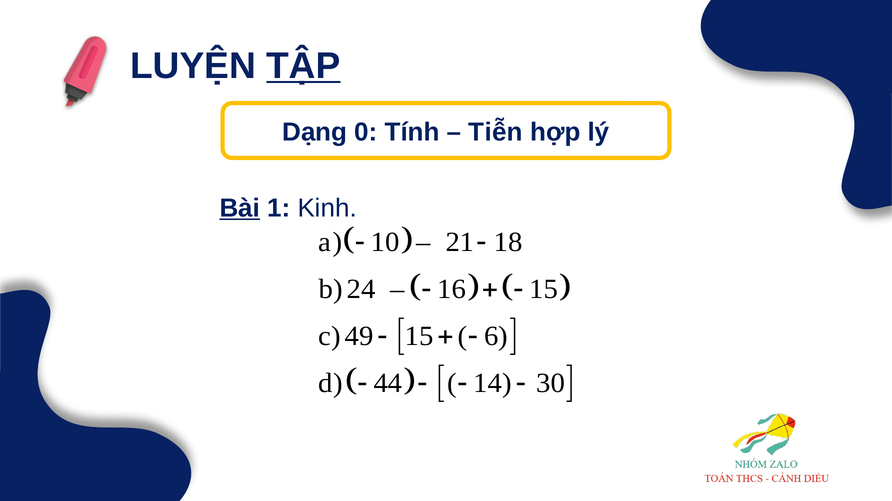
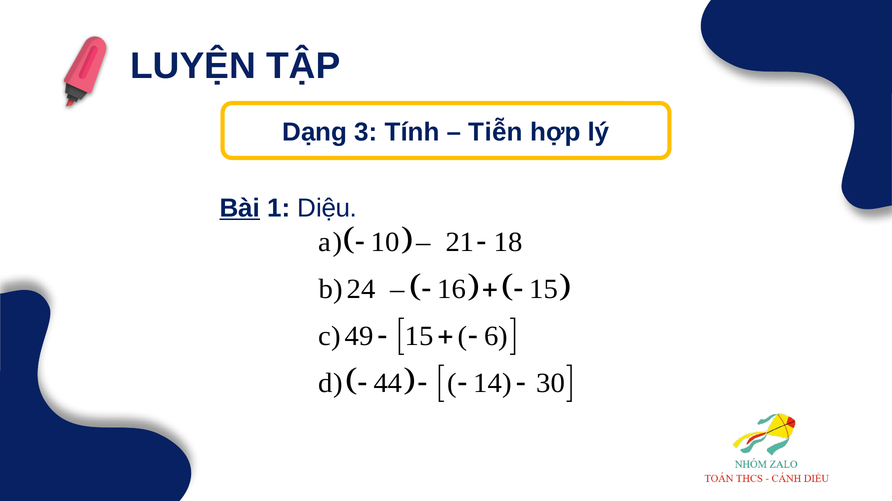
TẬP underline: present -> none (303, 66)
Dạng 0: 0 -> 3 (366, 132)
Kinh: Kinh -> Diệu (327, 208)
